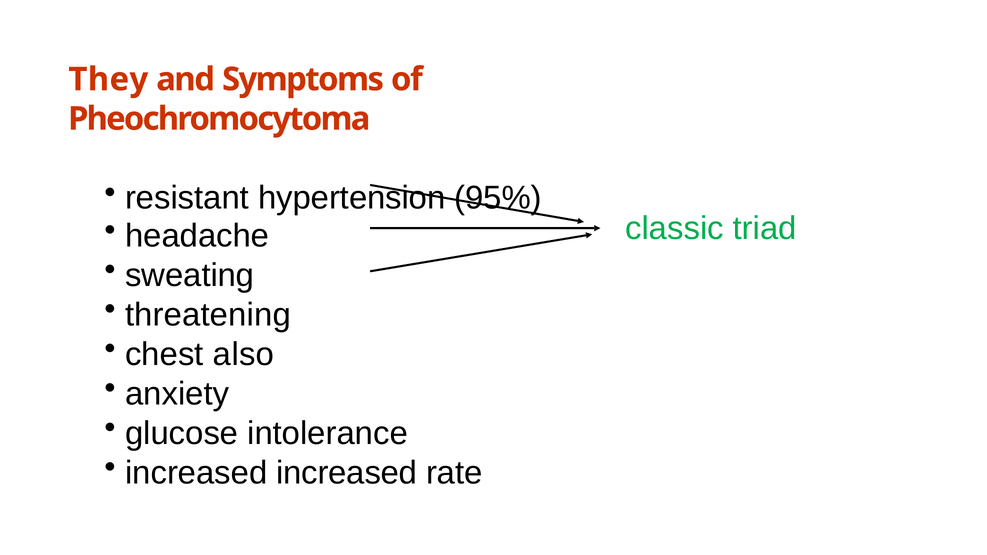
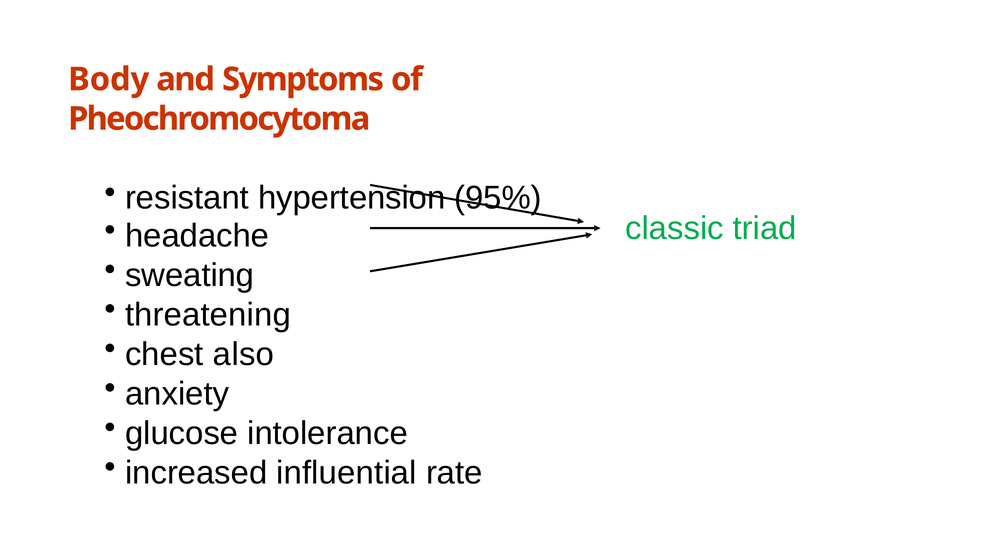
They: They -> Body (109, 79)
increased increased: increased -> influential (347, 473)
